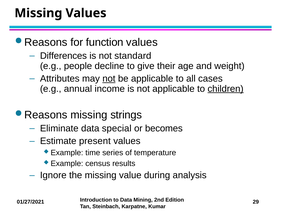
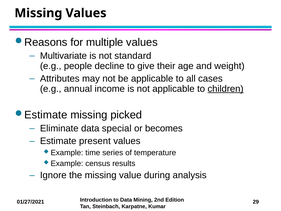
function: function -> multiple (105, 42)
Differences: Differences -> Multivariate (63, 56)
not underline: present -> none (109, 79)
Reasons: Reasons -> Estimate (46, 115)
strings: strings -> picked (126, 115)
